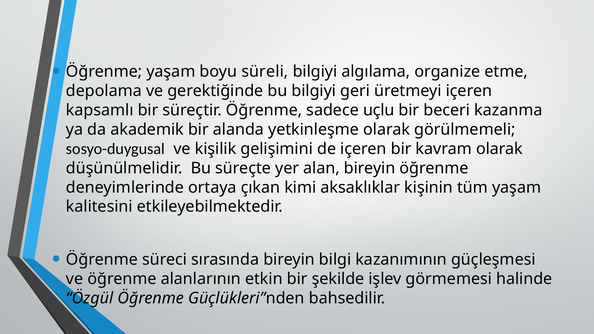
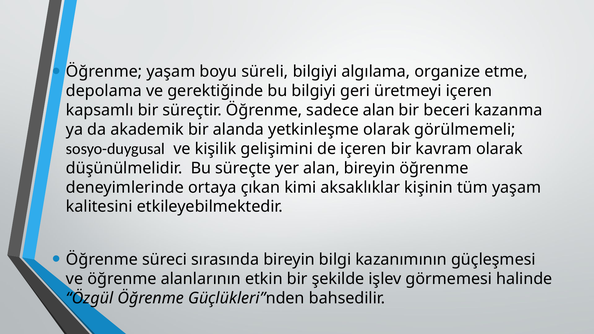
sadece uçlu: uçlu -> alan (379, 110)
